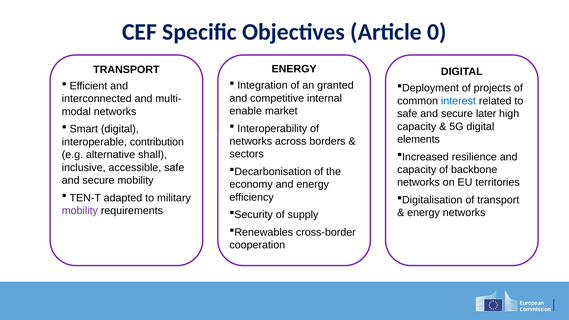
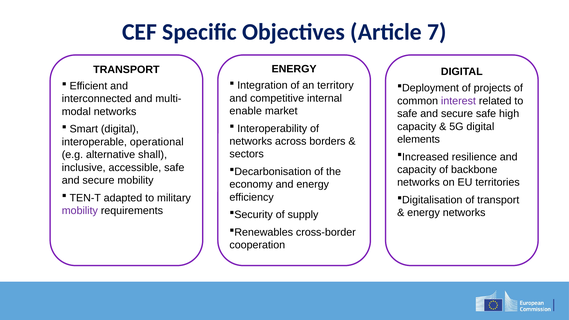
0: 0 -> 7 (437, 32)
granted: granted -> territory (335, 85)
interest colour: blue -> purple (458, 101)
secure later: later -> safe (486, 114)
contribution: contribution -> operational (157, 142)
